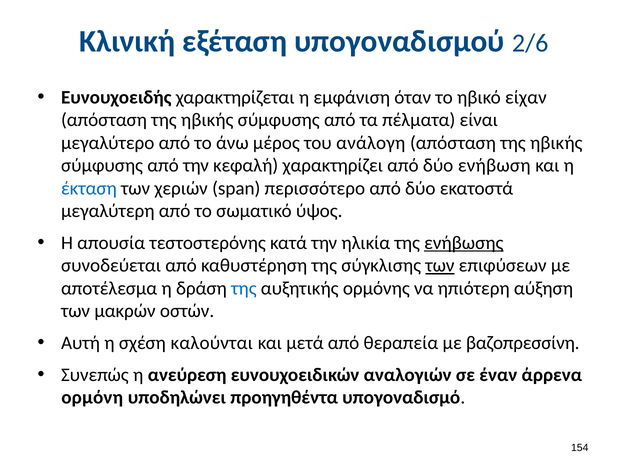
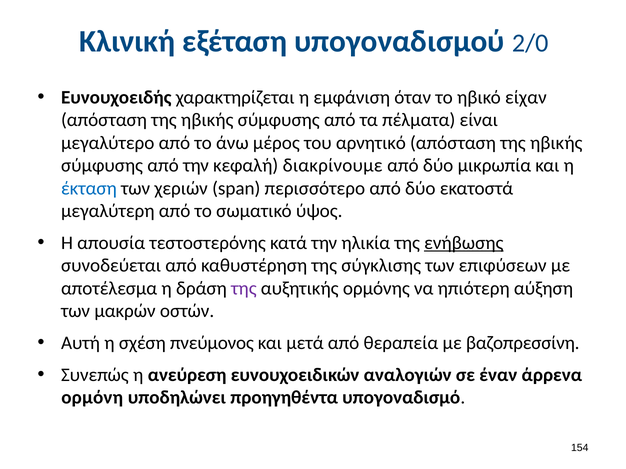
2/6: 2/6 -> 2/0 (530, 43)
ανάλογη: ανάλογη -> αρνητικό (371, 143)
χαρακτηρίζει: χαρακτηρίζει -> διακρίνουμε (333, 166)
ενήβωση: ενήβωση -> μικρωπία (494, 166)
των underline: present -> none (440, 266)
της colour: blue -> purple (244, 289)
καλούνται: καλούνται -> πνεύμονος (212, 343)
